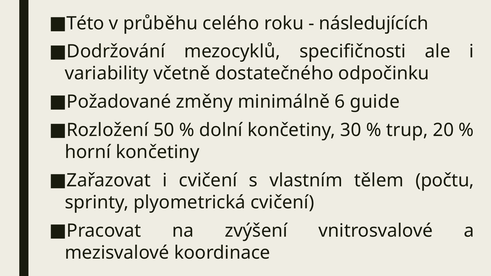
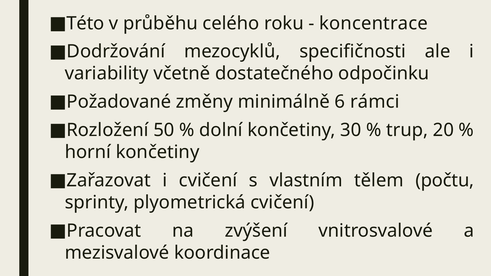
následujících: následujících -> koncentrace (374, 23)
guide: guide -> rámci (375, 102)
